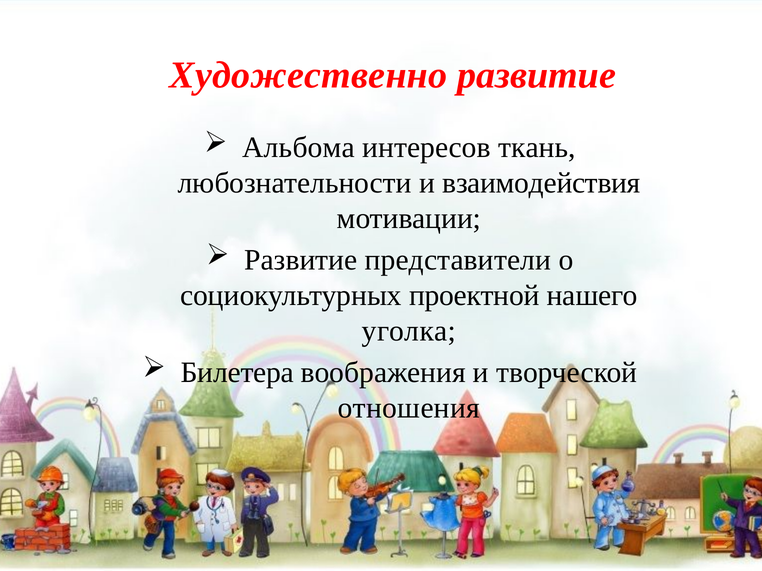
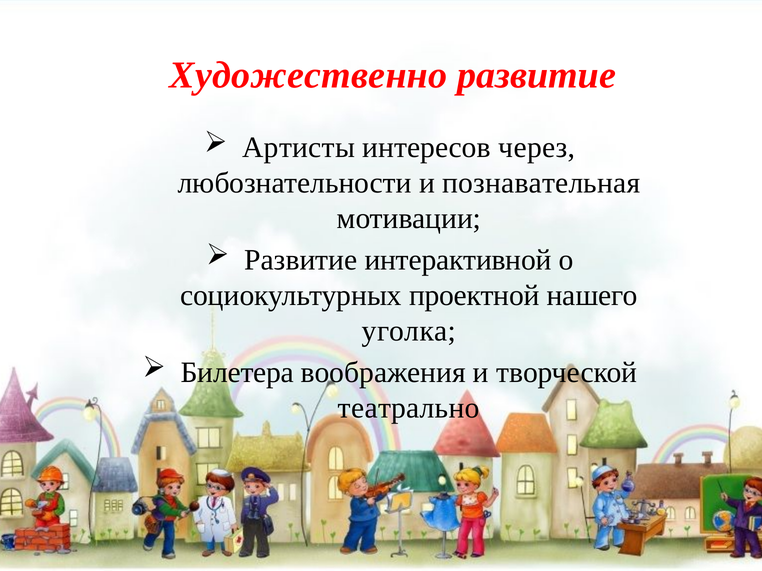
Альбома: Альбома -> Артисты (299, 147)
ткань: ткань -> через (537, 147)
взаимодействия: взаимодействия -> познавательная (541, 183)
представители: представители -> интерактивной (458, 260)
отношения: отношения -> театрально (409, 408)
